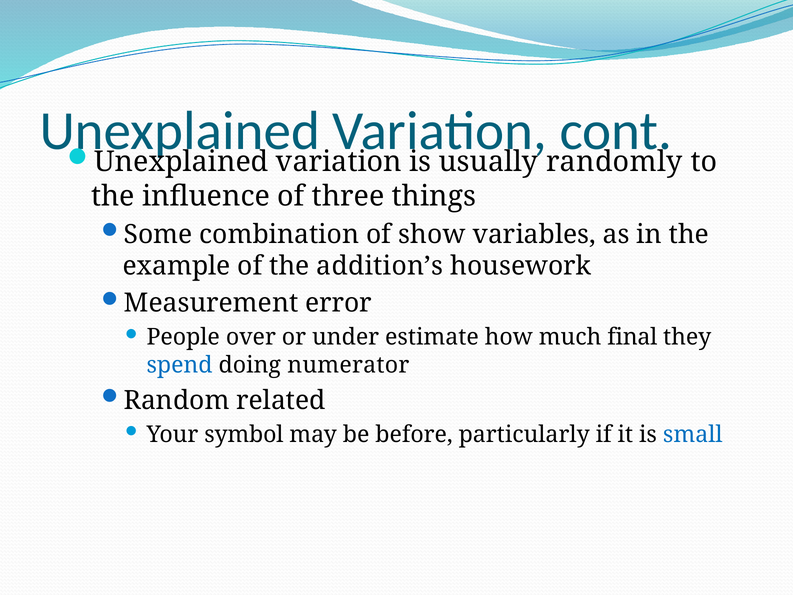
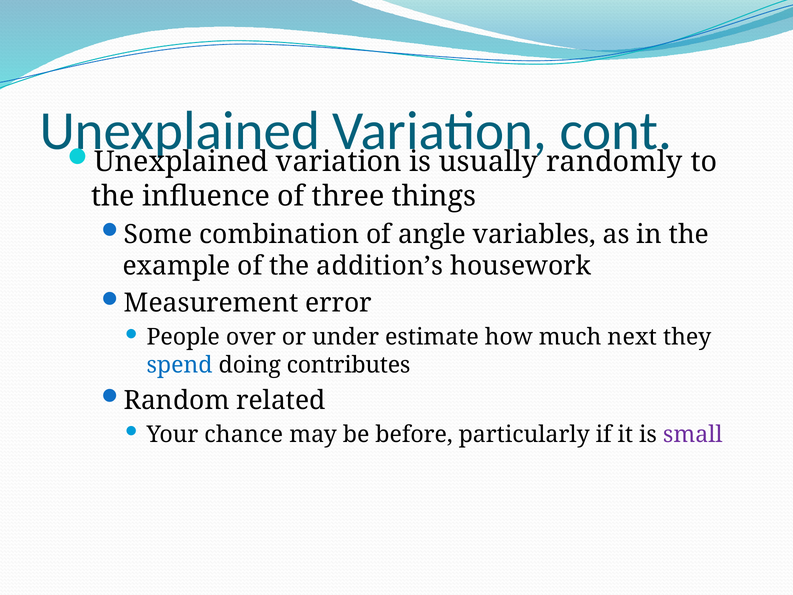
show: show -> angle (432, 234)
final: final -> next (632, 337)
numerator: numerator -> contributes (349, 365)
symbol: symbol -> chance (244, 434)
small colour: blue -> purple (693, 434)
